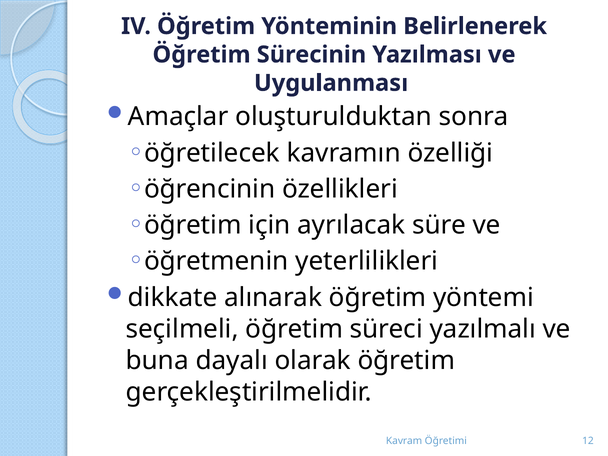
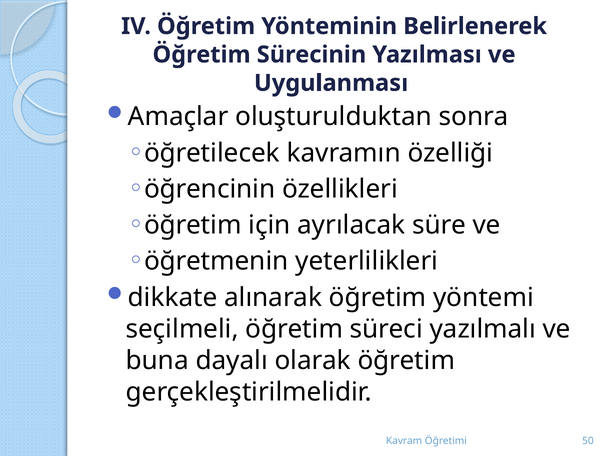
12: 12 -> 50 (588, 441)
